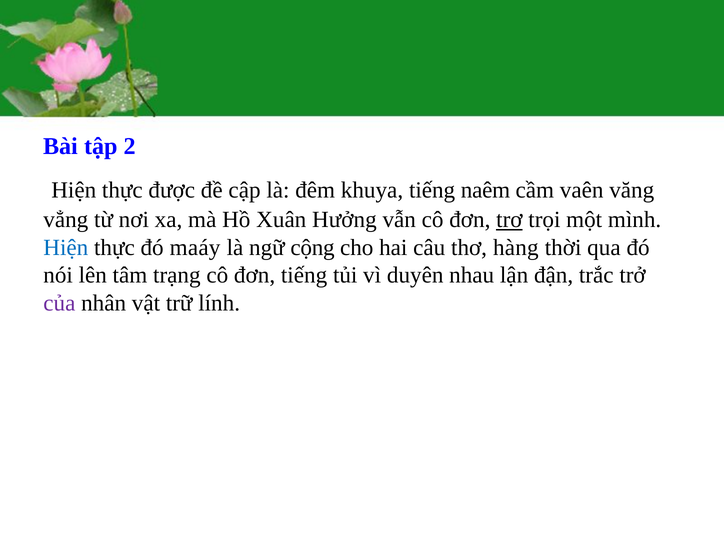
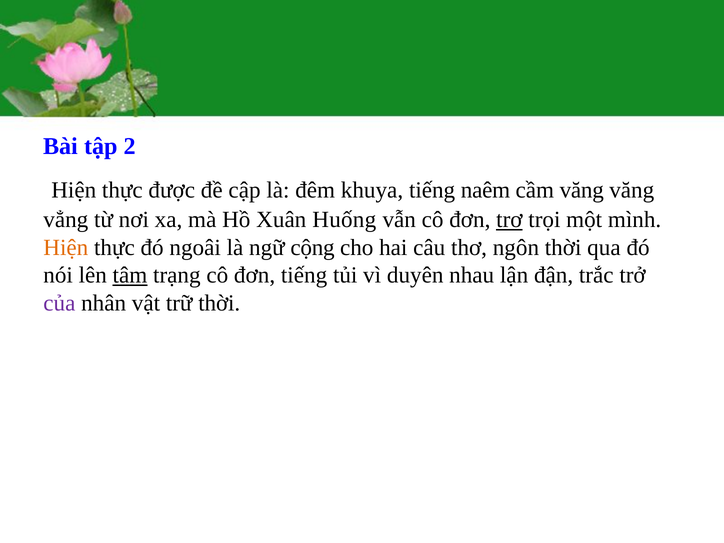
cầm vaên: vaên -> văng (582, 190)
Hưởng: Hưởng -> Huống (344, 220)
Hiện colour: blue -> orange (66, 248)
maáy: maáy -> ngoâi (195, 248)
hàng: hàng -> ngôn (516, 248)
tâm underline: none -> present (130, 275)
trữ lính: lính -> thời (219, 303)
